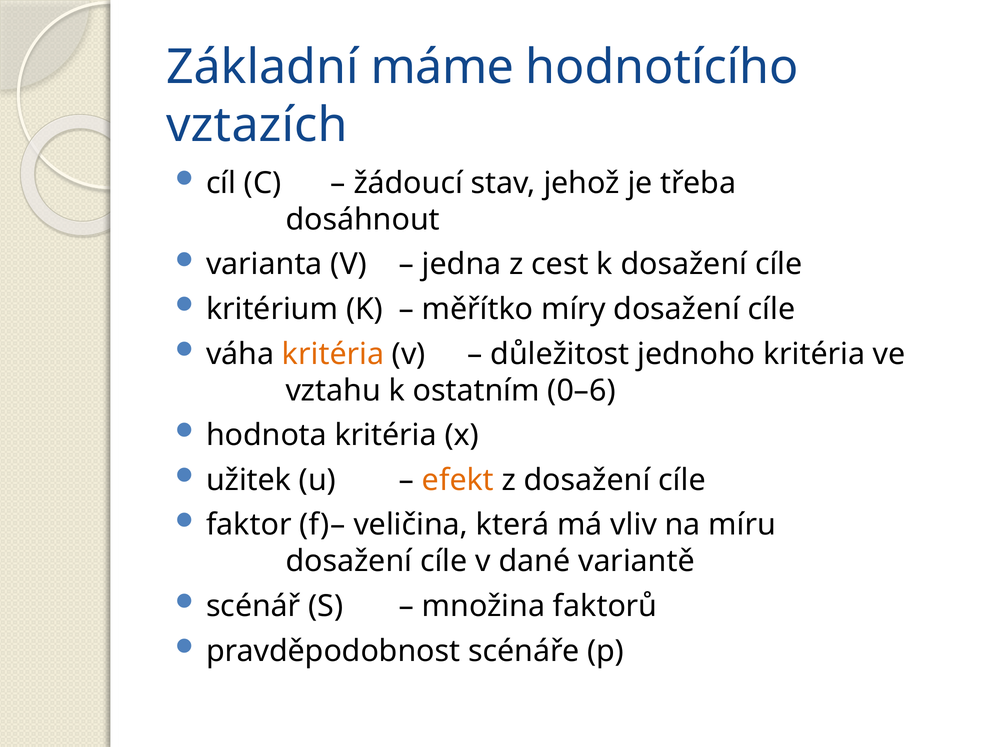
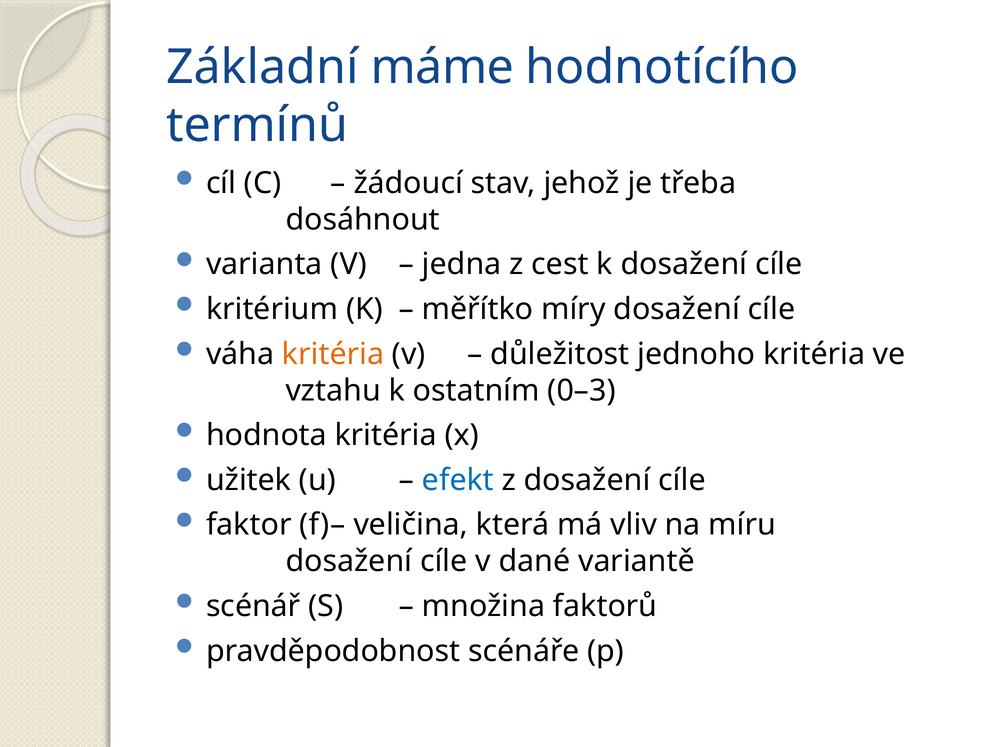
vztazích: vztazích -> termínů (257, 125)
0–6: 0–6 -> 0–3 (582, 390)
efekt colour: orange -> blue (458, 480)
